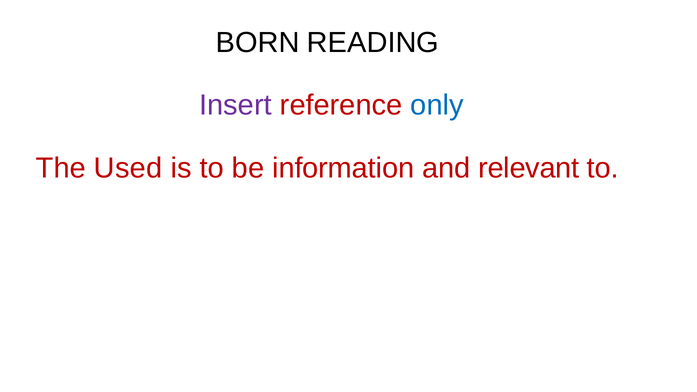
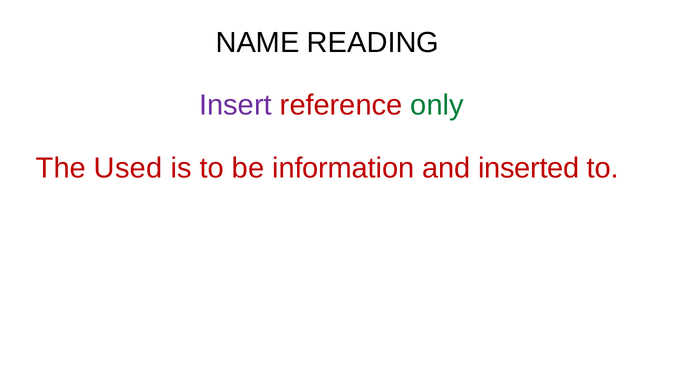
BORN: BORN -> NAME (258, 42)
only colour: blue -> green (437, 105)
relevant: relevant -> inserted (529, 168)
